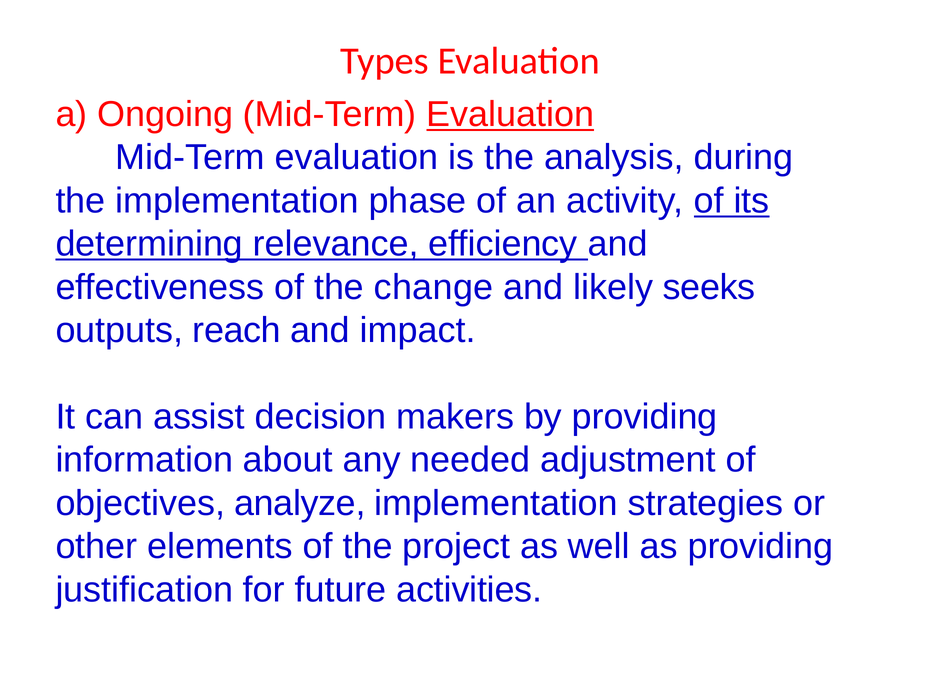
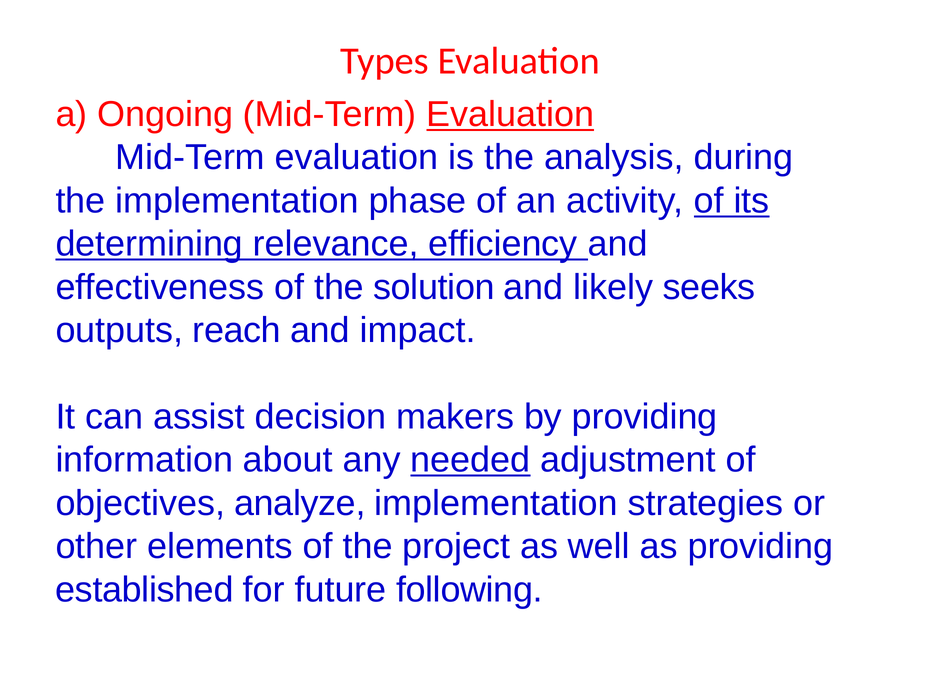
change: change -> solution (434, 287)
needed underline: none -> present (470, 460)
justification: justification -> established (144, 589)
activities: activities -> following (469, 589)
